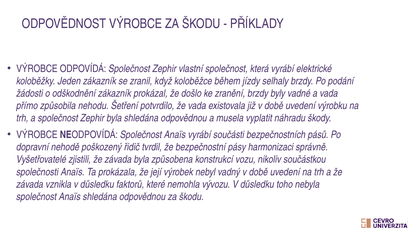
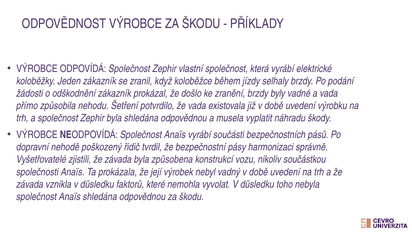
vývozu: vývozu -> vyvolat (216, 184)
